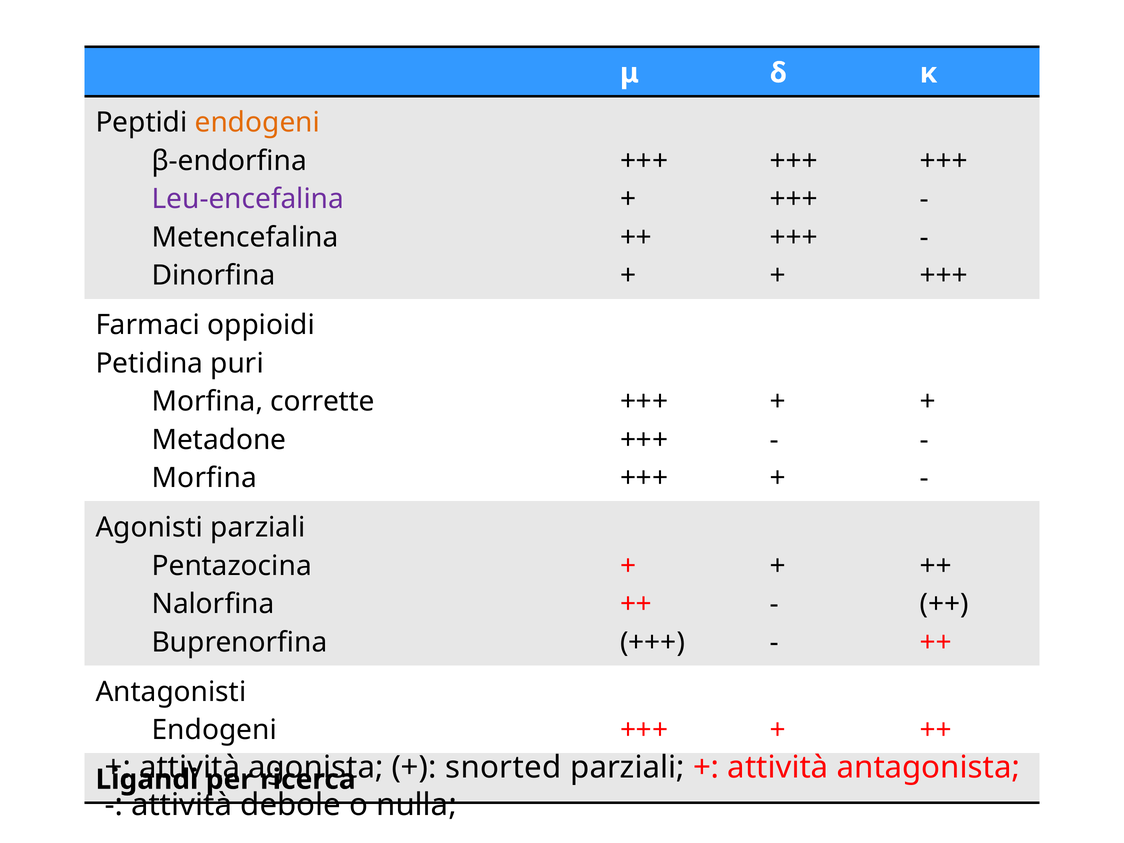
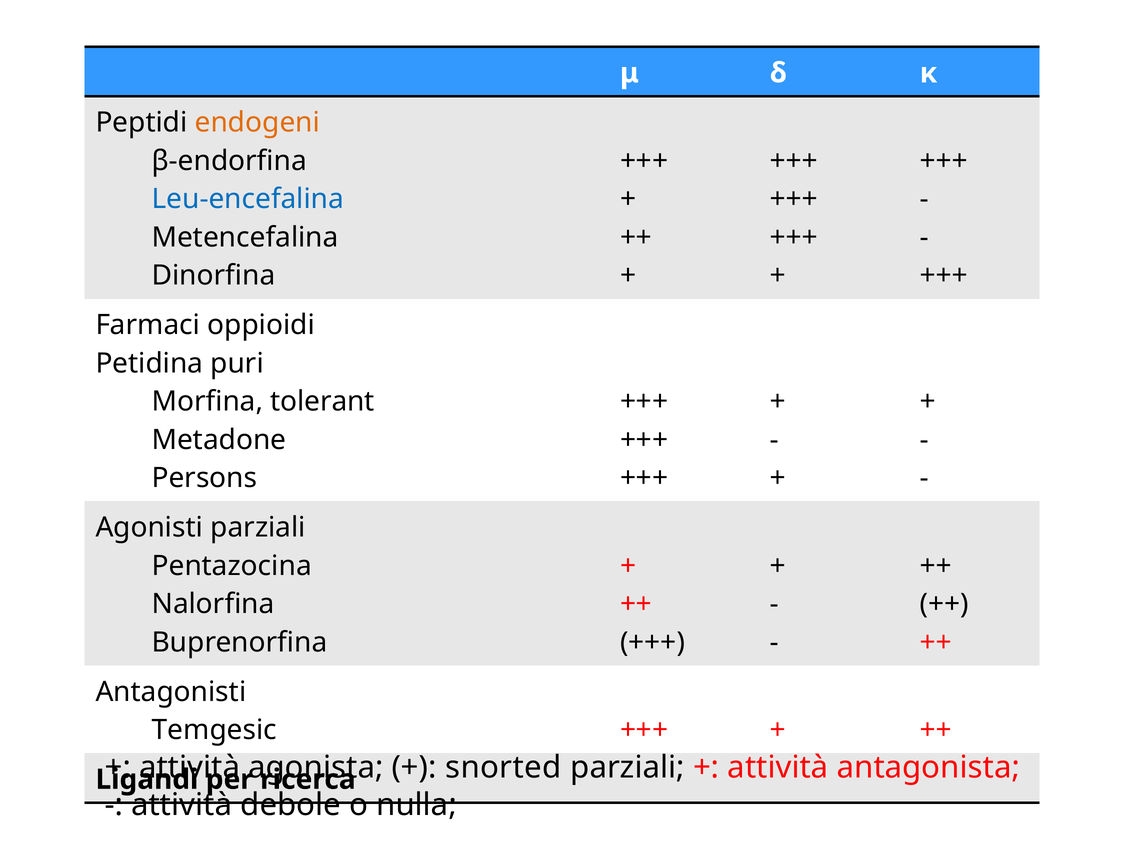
Leu-encefalina colour: purple -> blue (248, 199)
corrette: corrette -> tolerant (323, 402)
Morfina: Morfina -> Persons (204, 478)
Endogeni: Endogeni -> Temgesic (214, 730)
